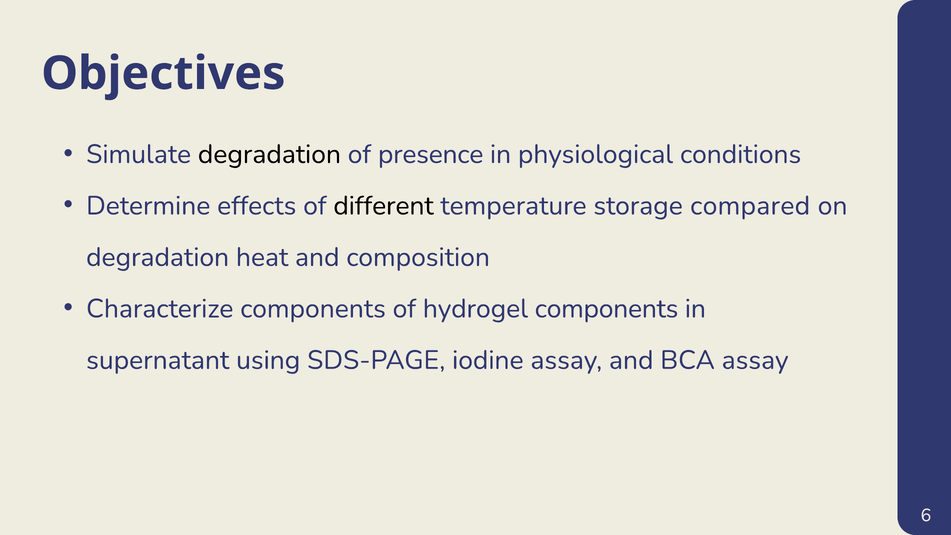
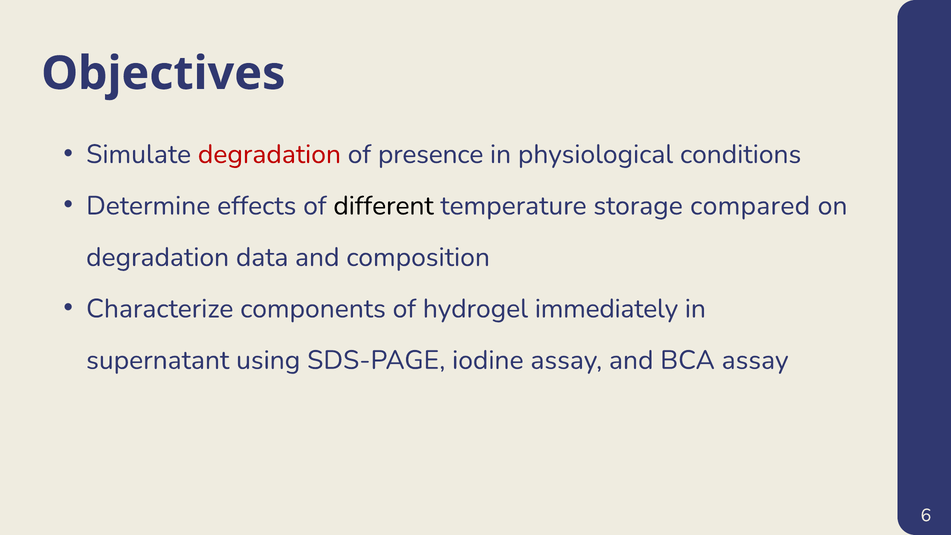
degradation colour: black -> red (269, 154)
heat: heat -> data (262, 257)
hydrogel components: components -> immediately (607, 309)
